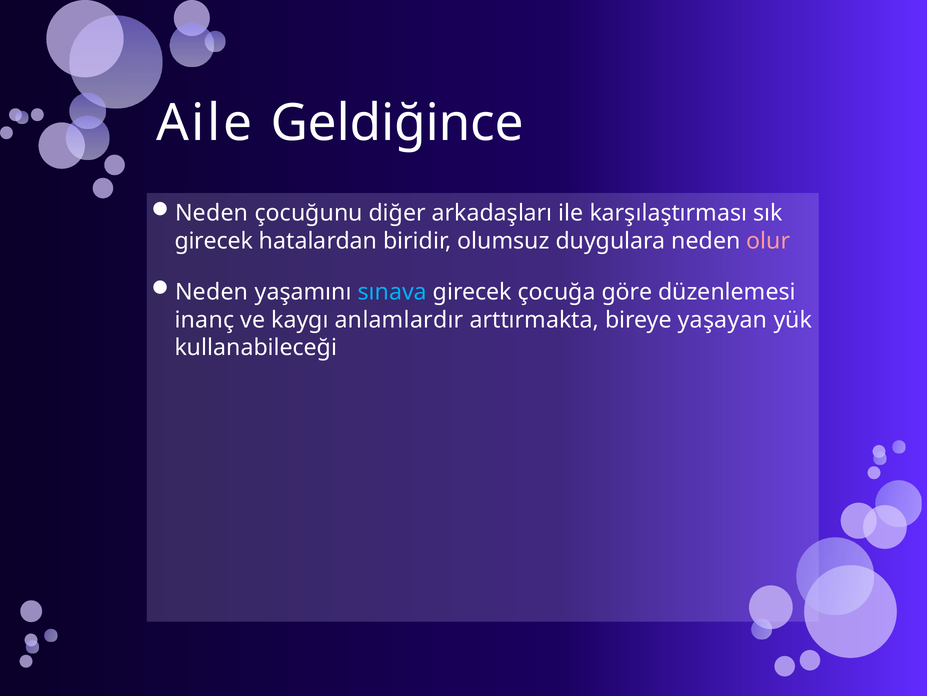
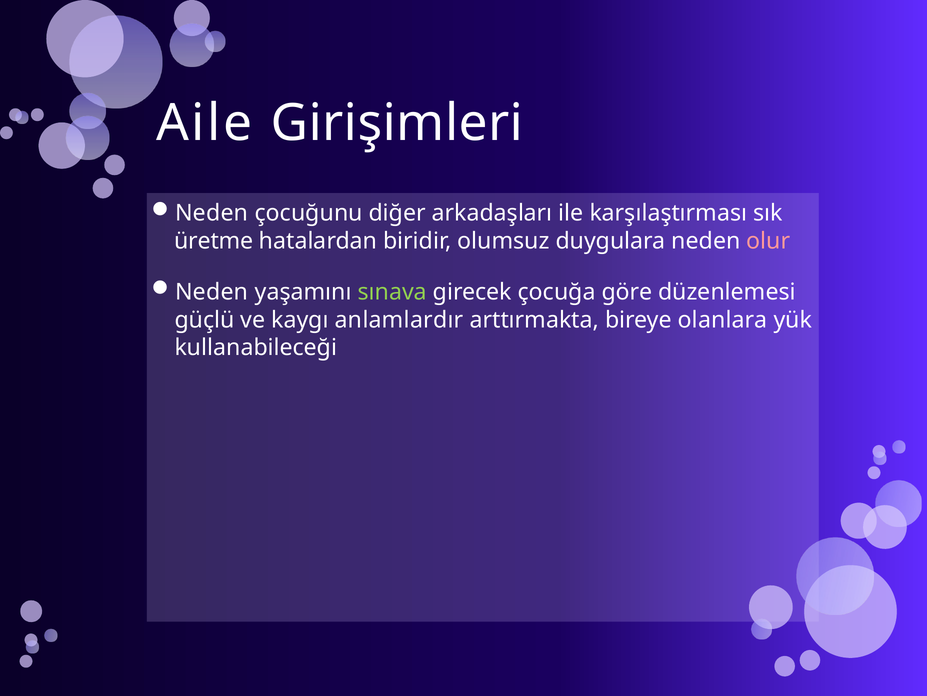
Geldiğince: Geldiğince -> Girişimleri (397, 123)
girecek: girecek -> üretme (214, 241)
sınava colour: light blue -> light green (392, 292)
inanç: inanç -> güçlü (205, 320)
yaşayan: yaşayan -> olanlara (723, 320)
